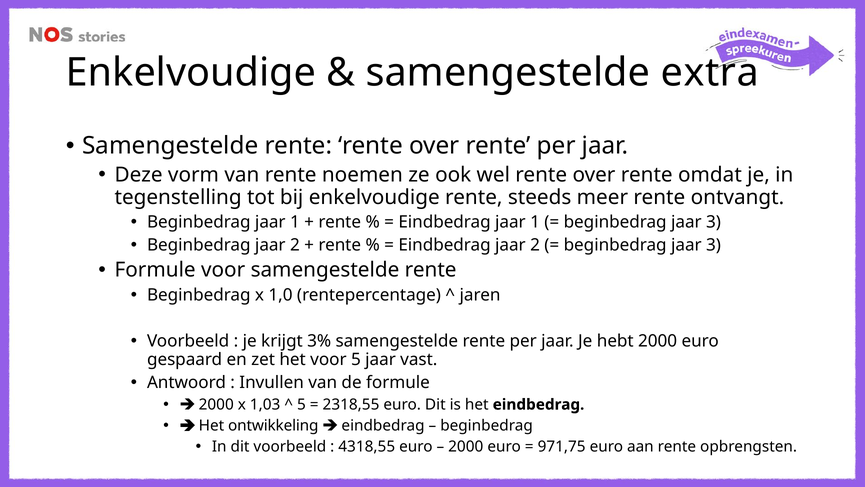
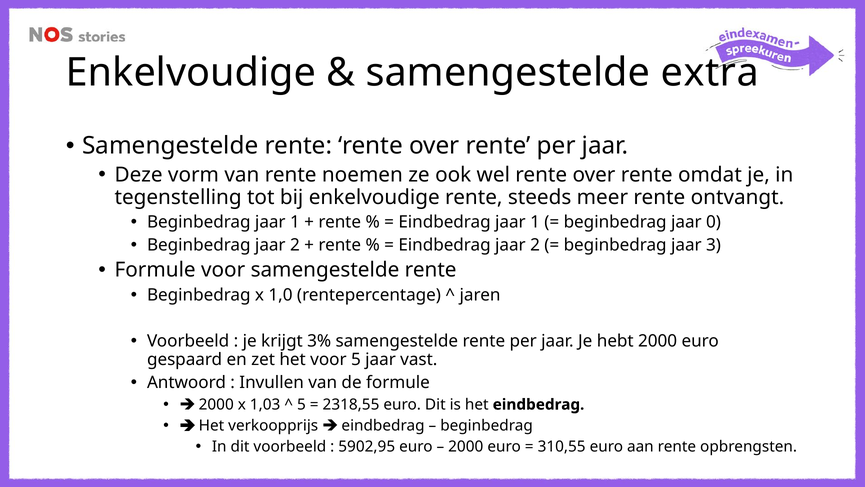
3: 3 -> 0 (714, 222)
ontwikkeling: ontwikkeling -> verkoopprijs (273, 425)
4318,55: 4318,55 -> 5902,95 (367, 446)
971,75: 971,75 -> 310,55 (562, 446)
